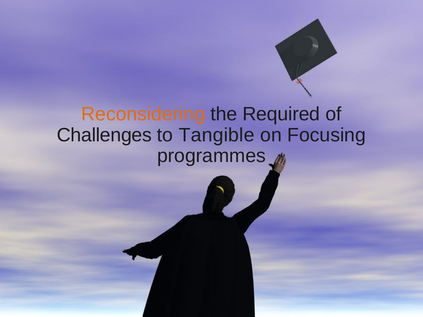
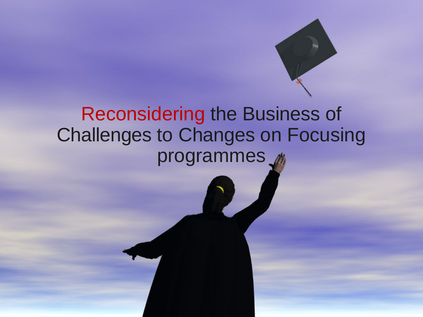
Reconsidering colour: orange -> red (143, 114)
Required: Required -> Business (281, 114)
Tangible: Tangible -> Changes (217, 135)
